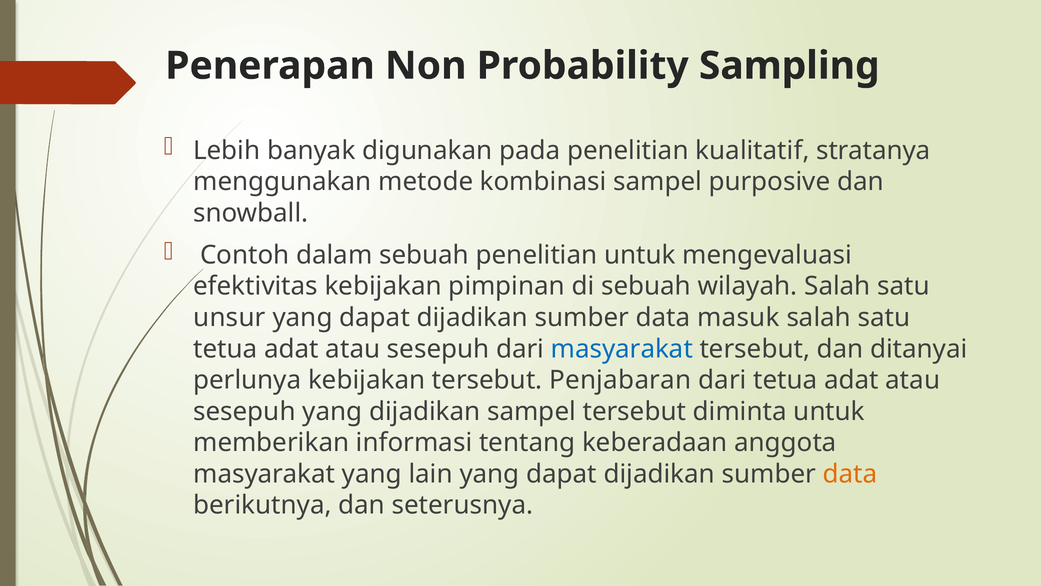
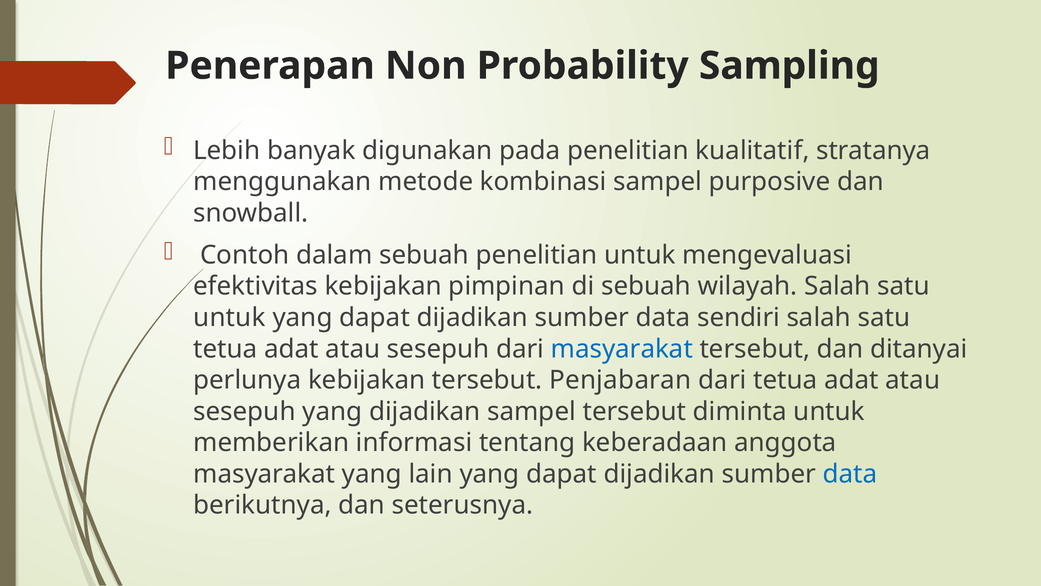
unsur: unsur -> untuk (229, 317)
masuk: masuk -> sendiri (739, 317)
data colour: orange -> blue (850, 474)
